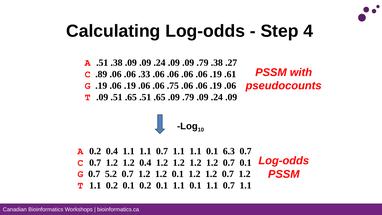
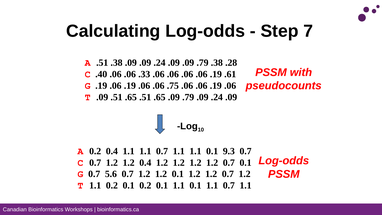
4: 4 -> 7 (308, 31)
.27: .27 -> .28 (231, 63)
.89: .89 -> .40 (101, 74)
6.3: 6.3 -> 9.3 (229, 151)
5.2: 5.2 -> 5.6 (111, 174)
